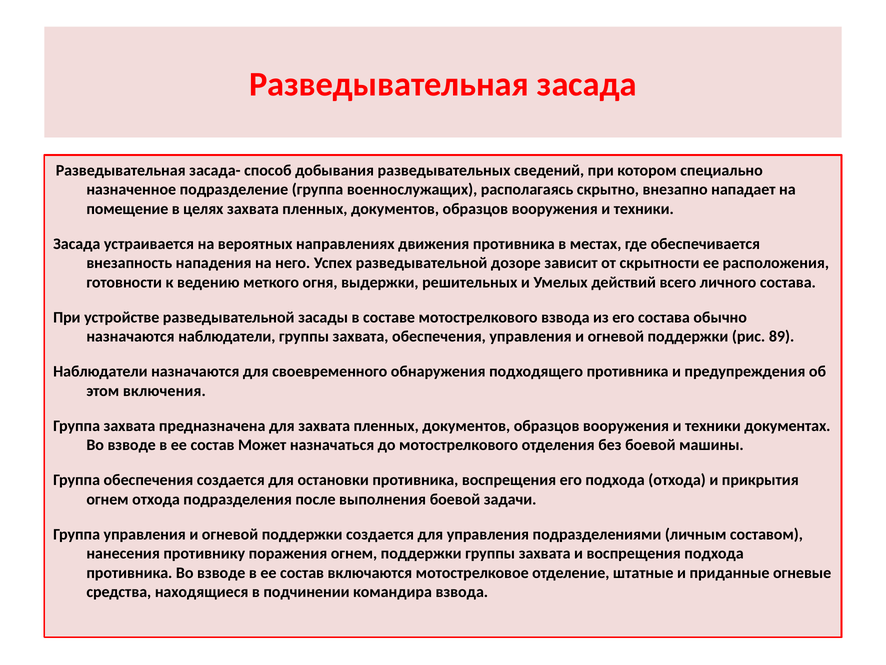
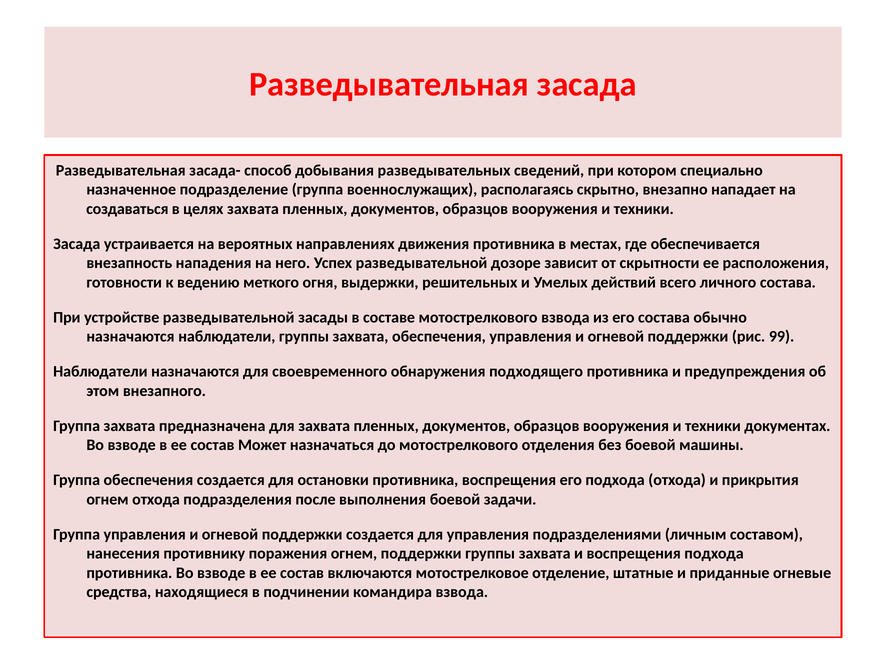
помещение: помещение -> создаваться (127, 209)
89: 89 -> 99 (782, 336)
включения: включения -> внезапного (164, 390)
